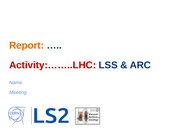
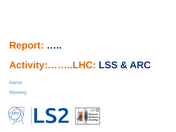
Activity:……..LHC colour: red -> orange (53, 65)
